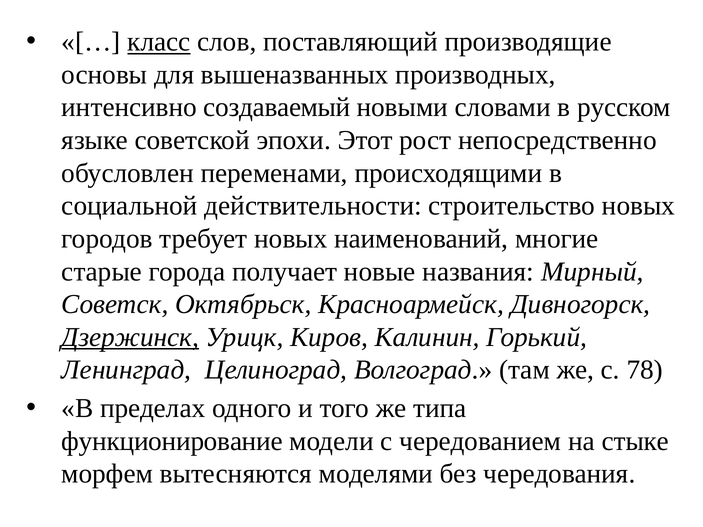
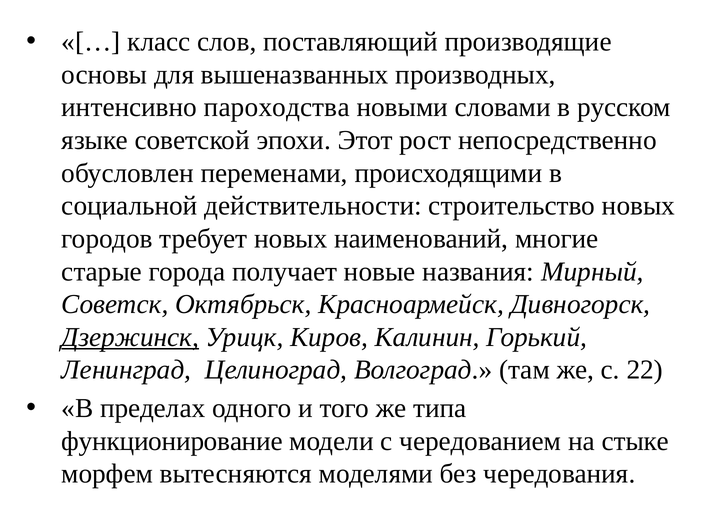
класс underline: present -> none (159, 42)
создаваемый: создаваемый -> пароходства (277, 107)
78: 78 -> 22 (645, 370)
